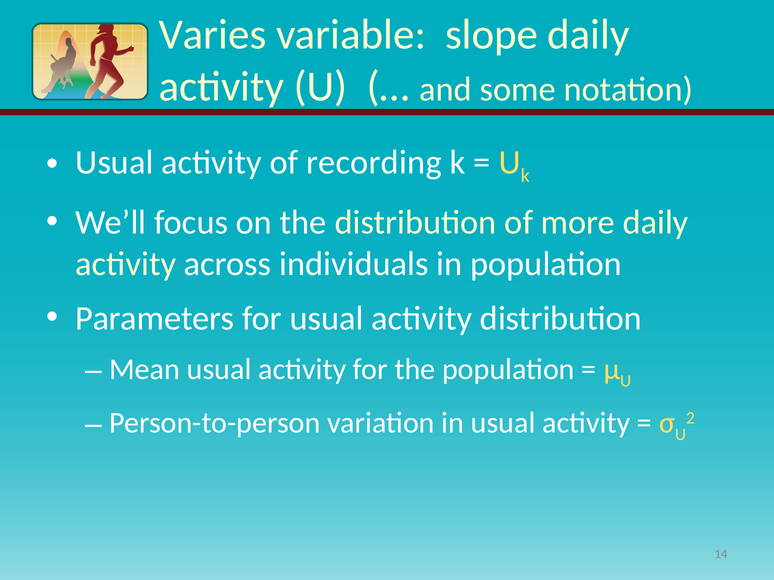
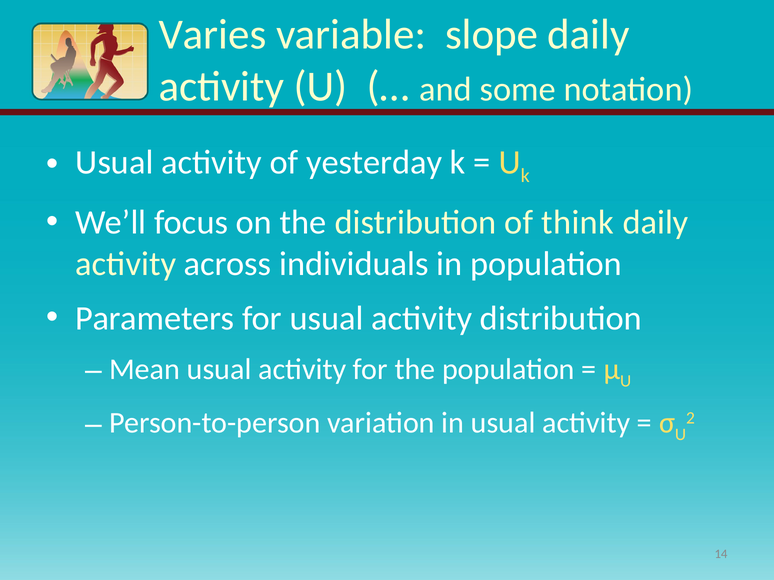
recording: recording -> yesterday (374, 162)
more: more -> think (578, 223)
